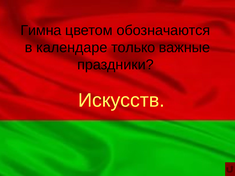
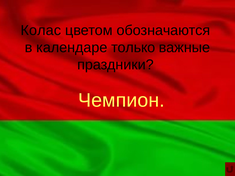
Гимна: Гимна -> Колас (41, 30)
Искусств: Искусств -> Чемпион (121, 100)
